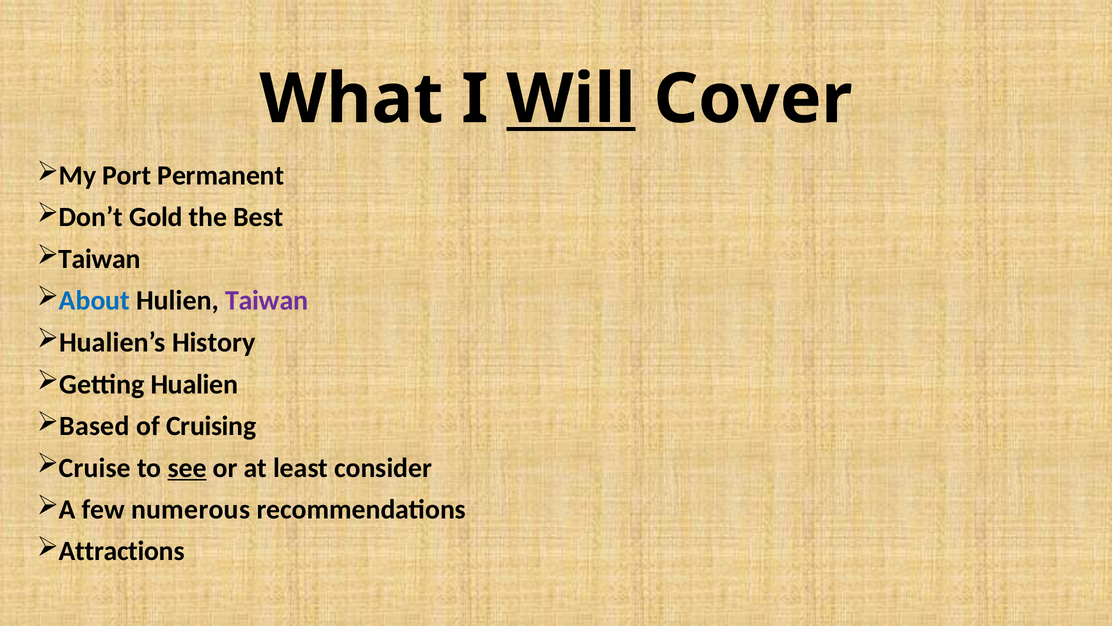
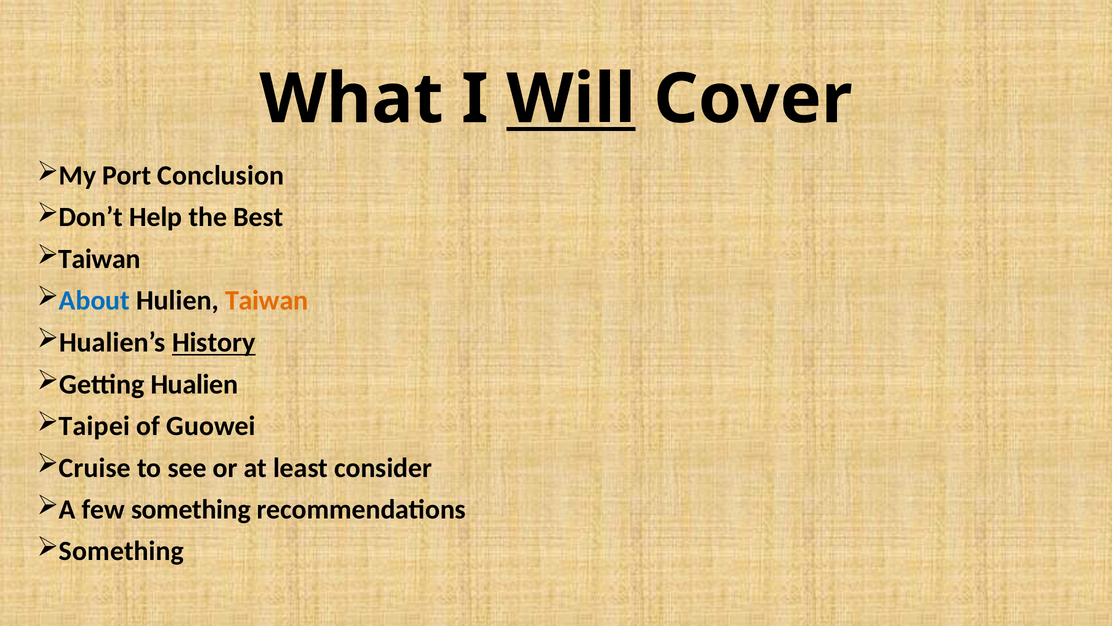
Permanent: Permanent -> Conclusion (221, 176)
Gold: Gold -> Help (156, 217)
Taiwan colour: purple -> orange (267, 300)
History underline: none -> present (214, 342)
Based: Based -> Taipei (94, 426)
Cruising: Cruising -> Guowei (211, 426)
see underline: present -> none (187, 468)
few numerous: numerous -> something (191, 509)
Attractions: Attractions -> Something (122, 551)
